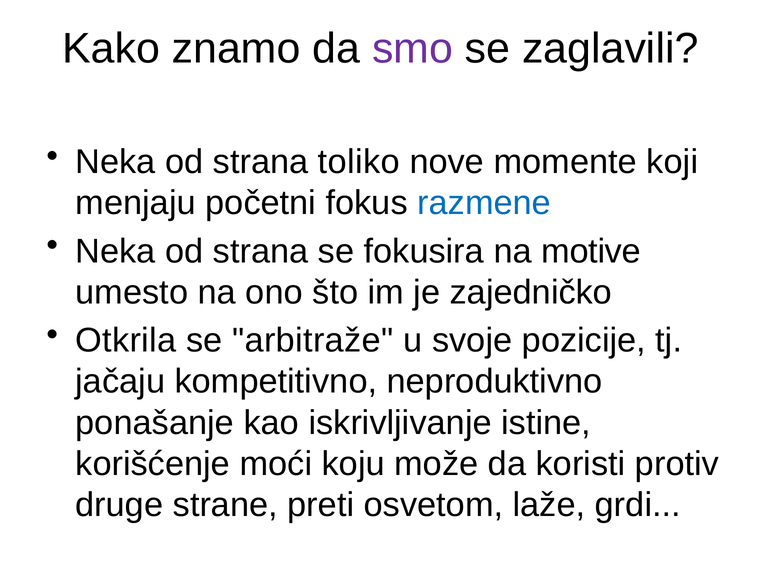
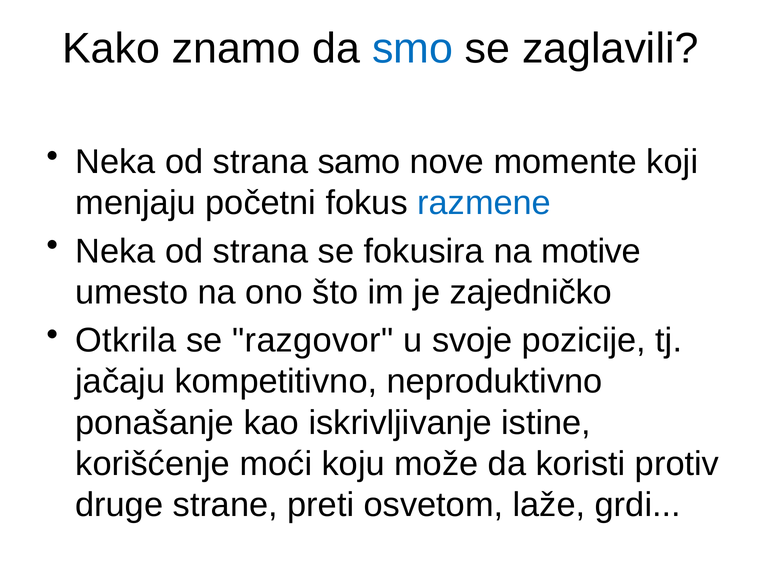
smo colour: purple -> blue (413, 49)
toliko: toliko -> samo (359, 162)
arbitraže: arbitraže -> razgovor (313, 341)
